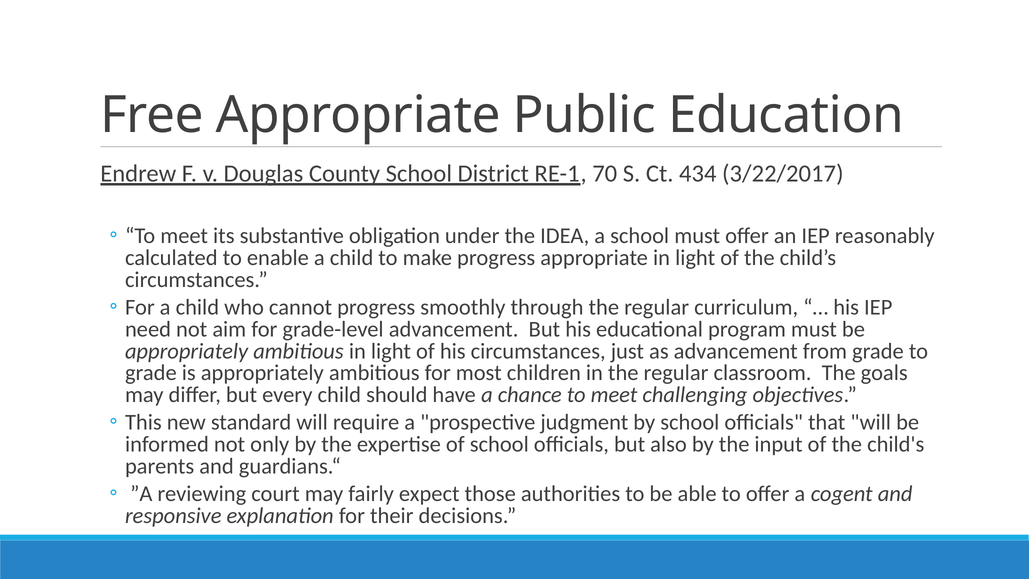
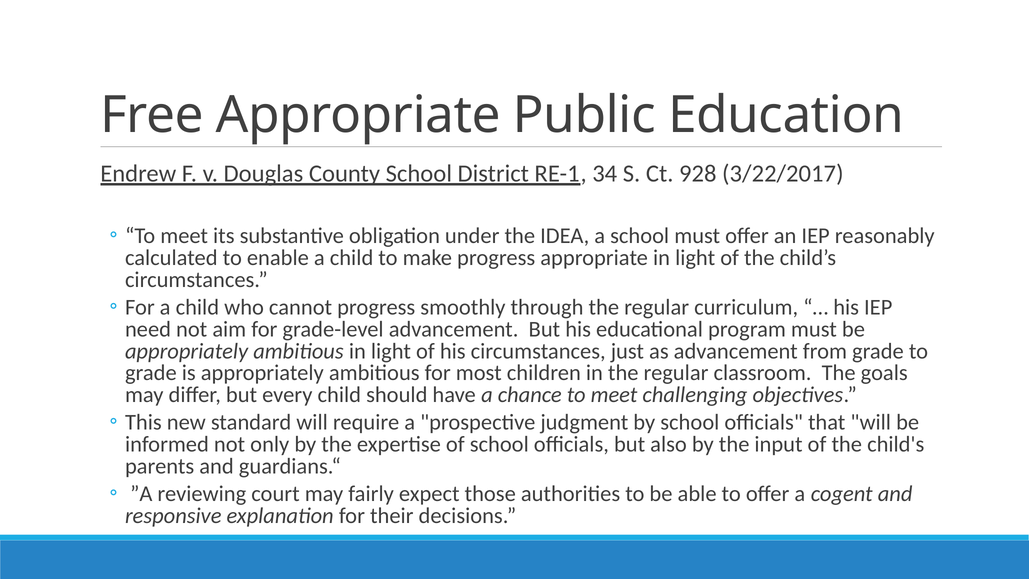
70: 70 -> 34 (605, 174)
434: 434 -> 928 (698, 174)
